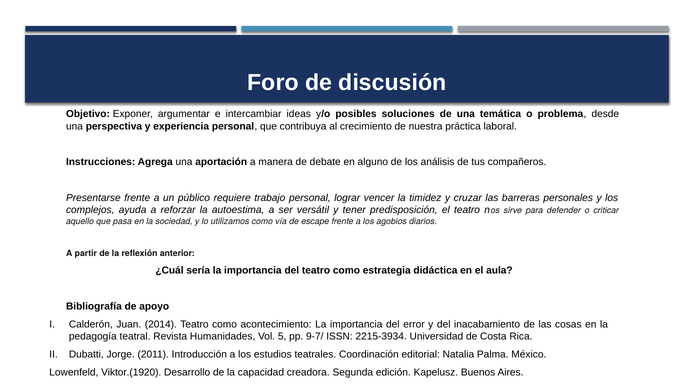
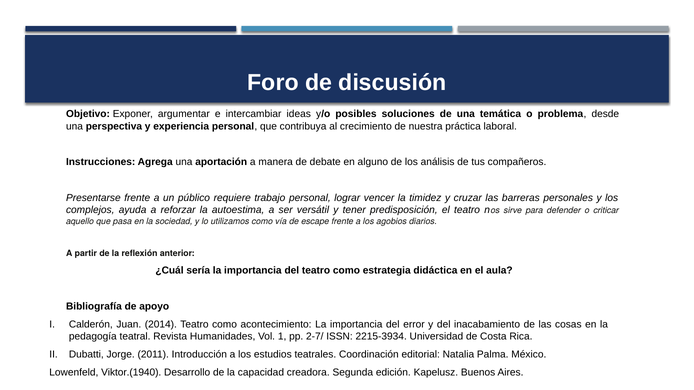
5: 5 -> 1 (282, 337)
9-7/: 9-7/ -> 2-7/ (315, 337)
Viktor.(1920: Viktor.(1920 -> Viktor.(1940 (131, 373)
